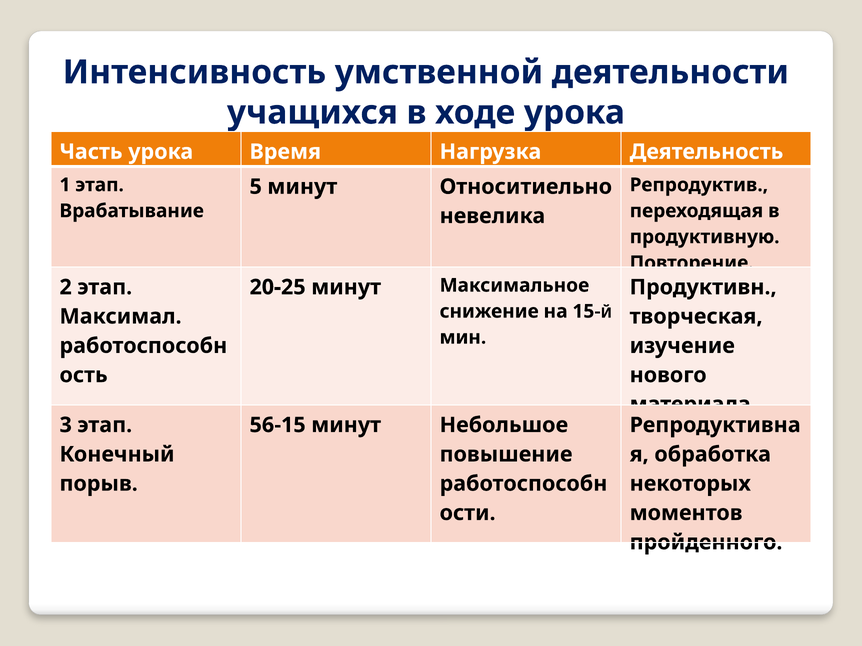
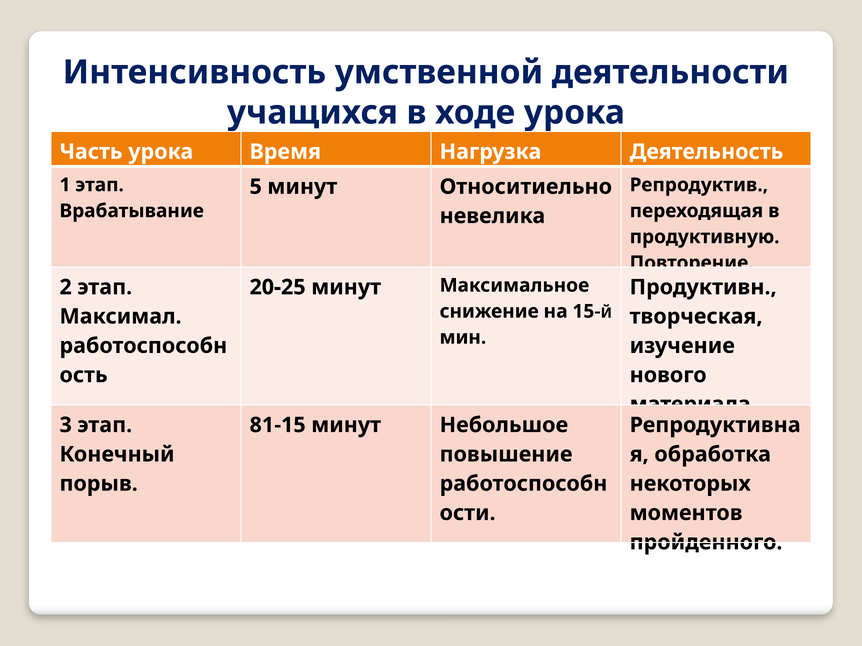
56-15: 56-15 -> 81-15 (278, 425)
